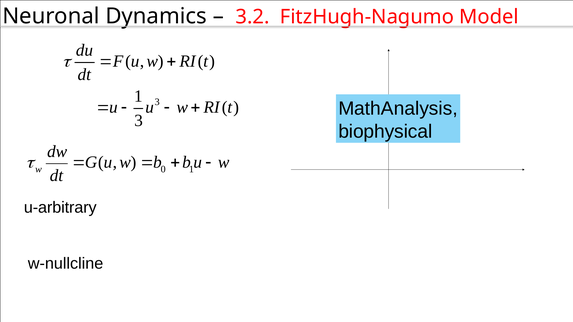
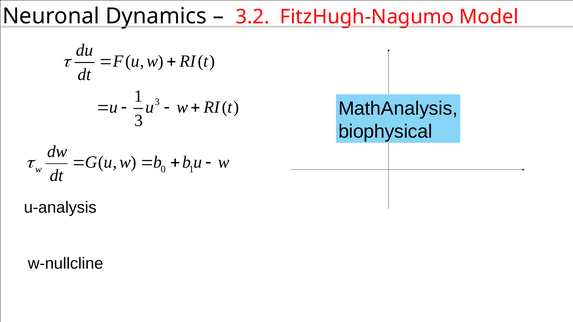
u-arbitrary: u-arbitrary -> u-analysis (60, 208)
